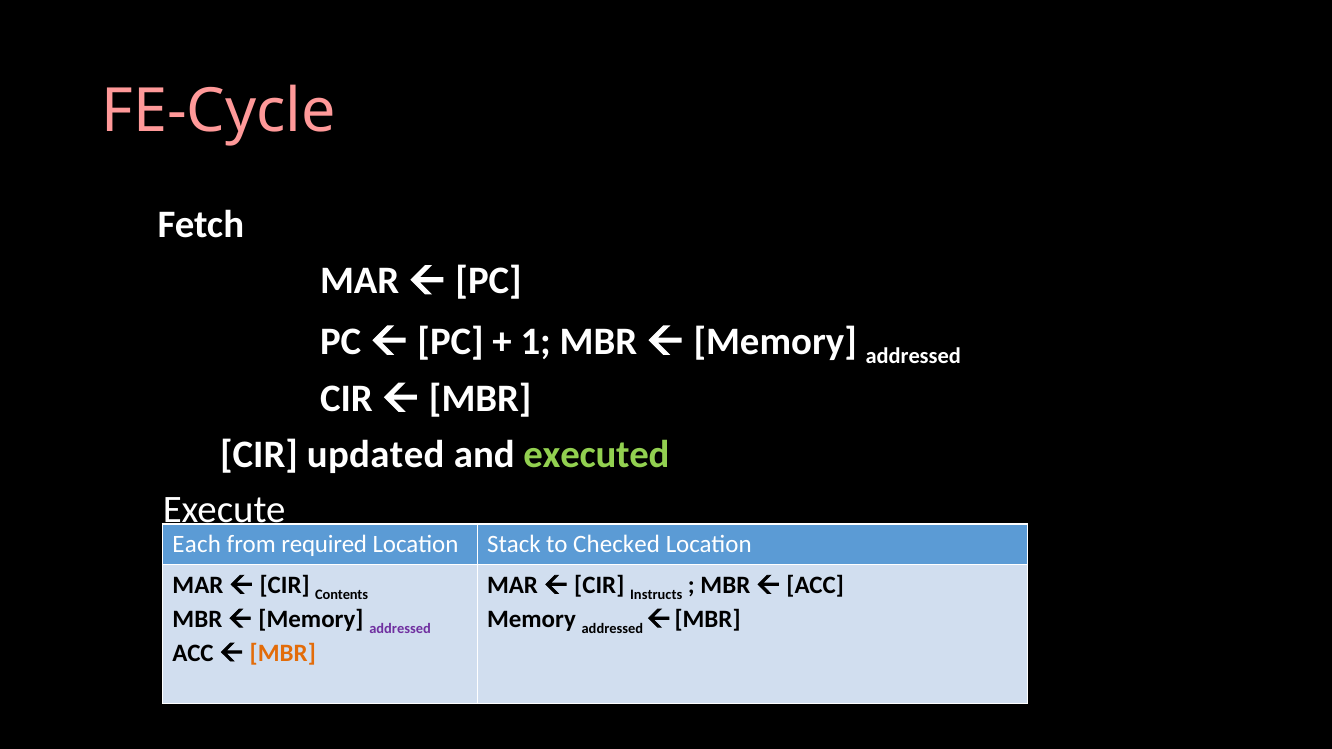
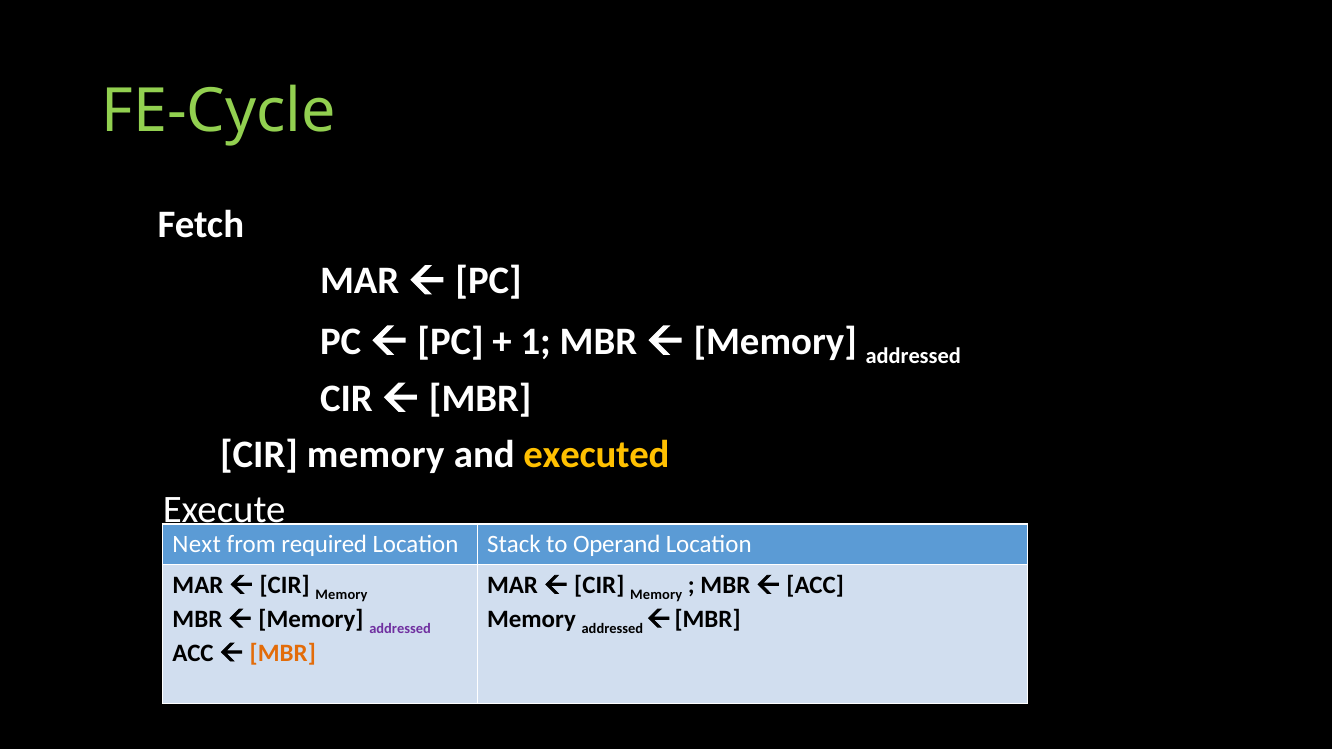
FE-Cycle colour: pink -> light green (219, 112)
updated: updated -> memory (376, 454)
executed colour: light green -> yellow (596, 454)
Each: Each -> Next (197, 545)
Checked: Checked -> Operand (617, 545)
Contents: Contents -> Memory (341, 595)
Instructs: Instructs -> Memory (656, 595)
